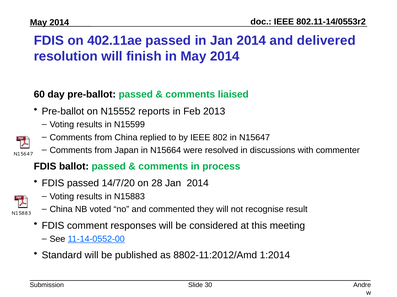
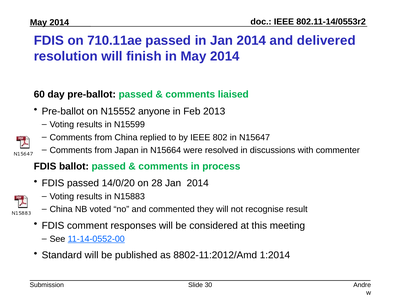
402.11ae: 402.11ae -> 710.11ae (115, 41)
reports: reports -> anyone (154, 112)
14/7/20: 14/7/20 -> 14/0/20 (118, 184)
